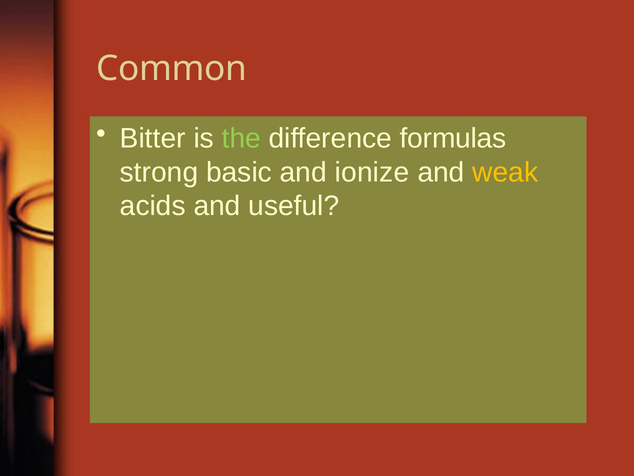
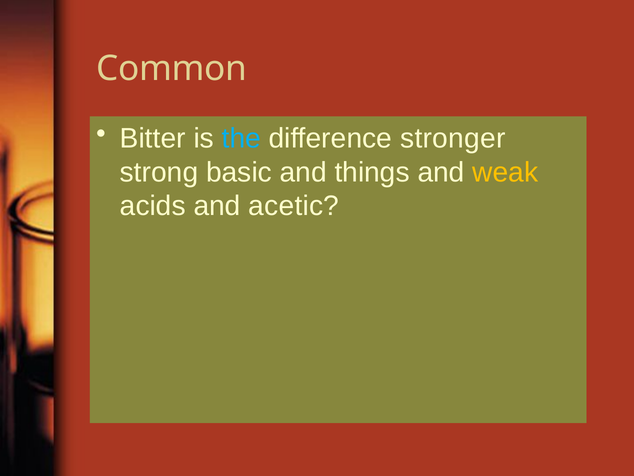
the colour: light green -> light blue (241, 138)
formulas: formulas -> stronger (453, 138)
ionize: ionize -> things (372, 172)
useful: useful -> acetic (294, 206)
